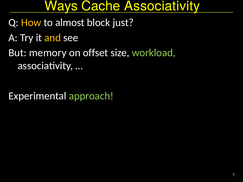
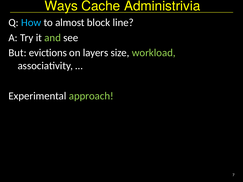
Cache Associativity: Associativity -> Administrivia (162, 6)
How colour: yellow -> light blue (31, 23)
just: just -> line (123, 23)
and colour: yellow -> light green (53, 38)
memory: memory -> evictions (48, 53)
offset: offset -> layers (96, 53)
